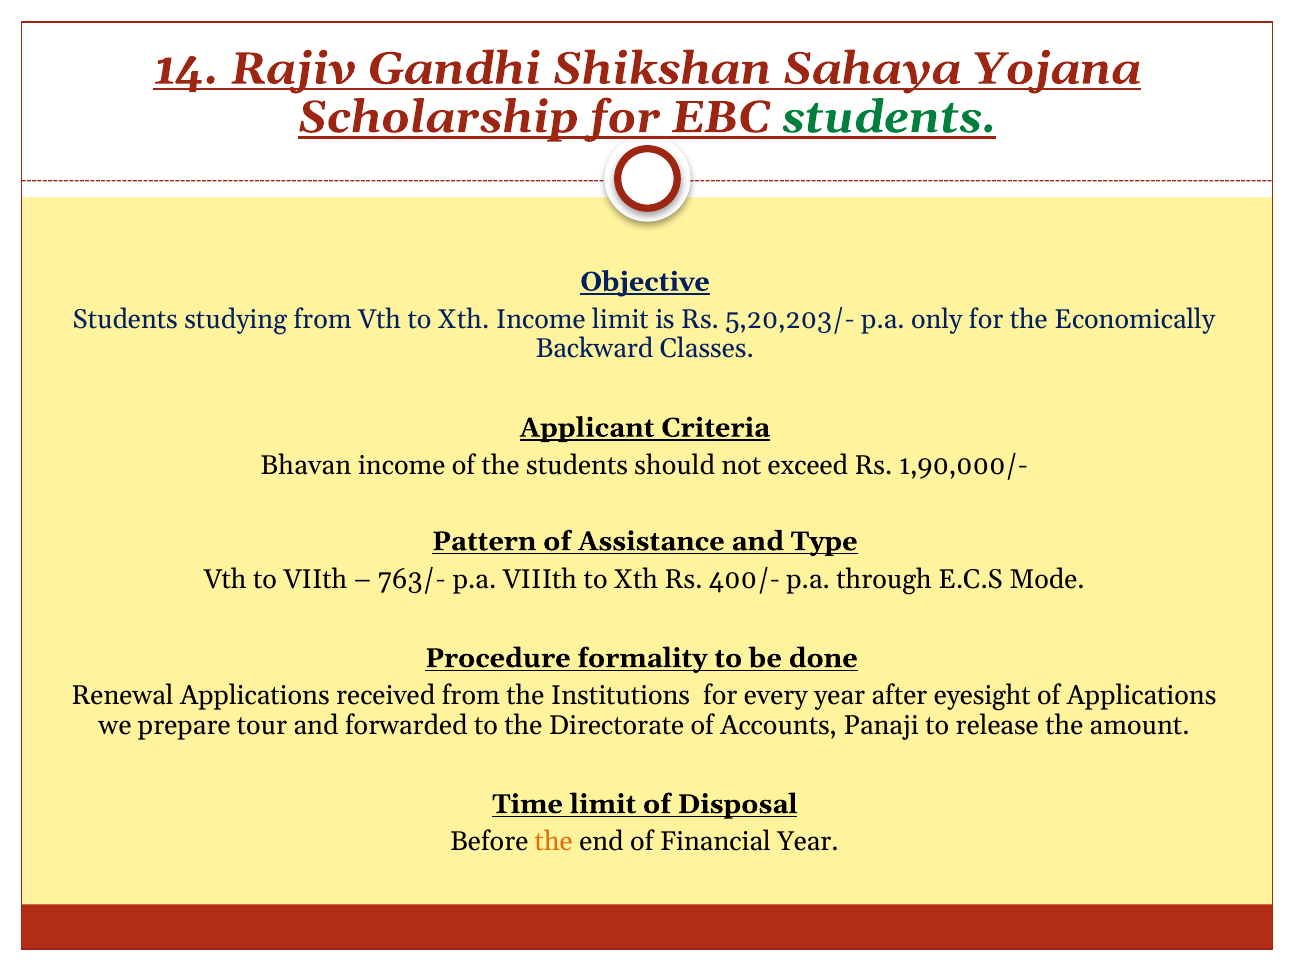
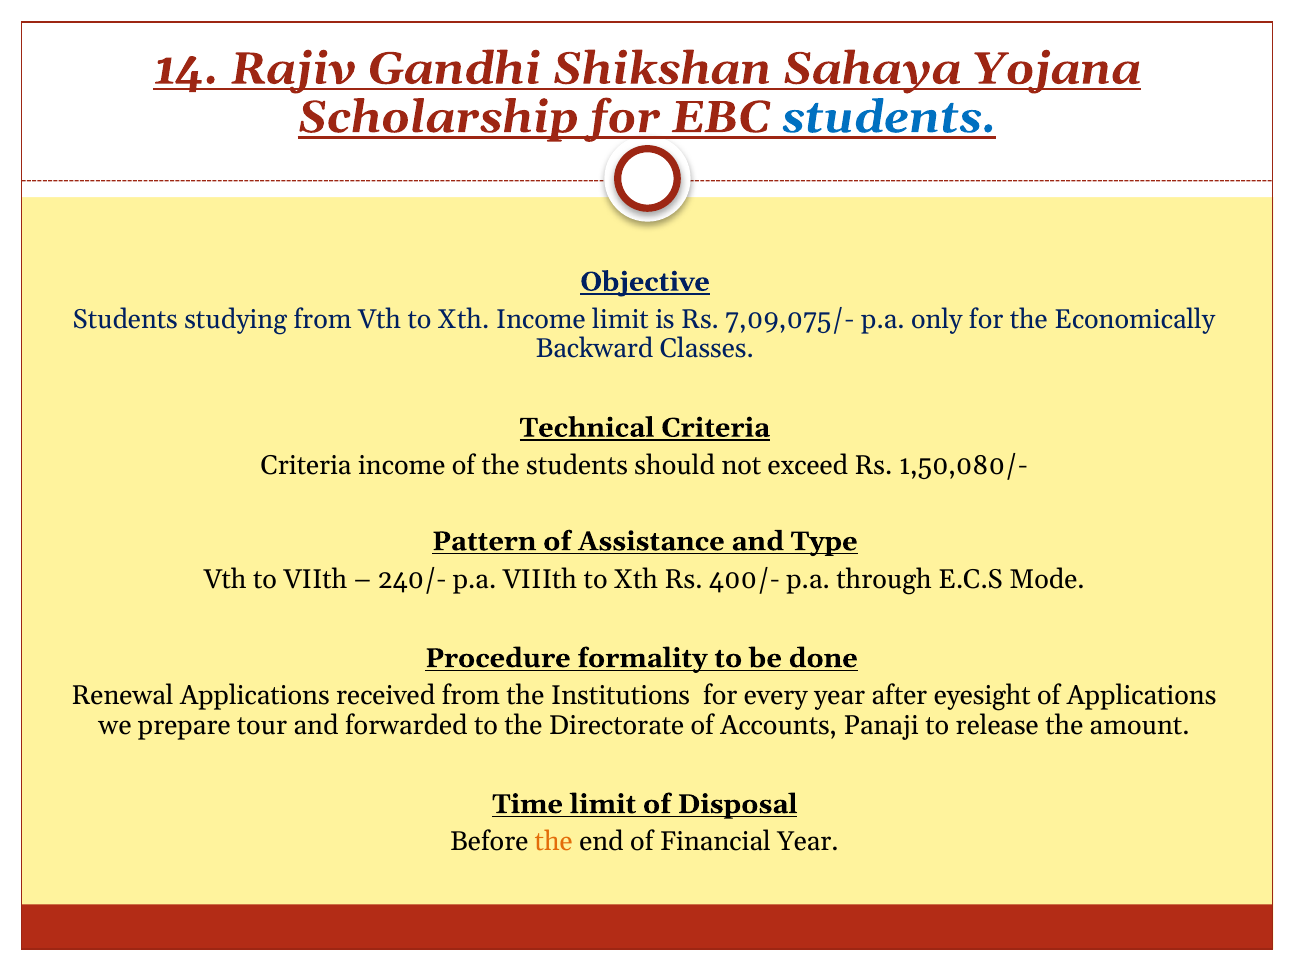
students colour: green -> blue (889, 117)
5,20,203/-: 5,20,203/- -> 7,09,075/- (790, 320)
Applicant: Applicant -> Technical (587, 428)
Bhavan: Bhavan -> Criteria (306, 466)
1,90,000/-: 1,90,000/- -> 1,50,080/- (963, 466)
763/-: 763/- -> 240/- (412, 579)
